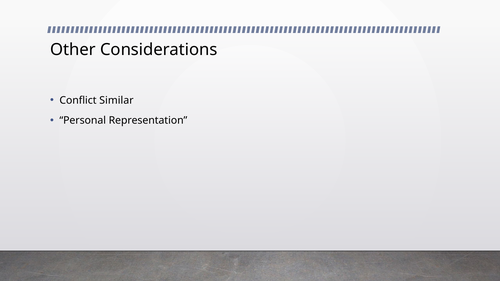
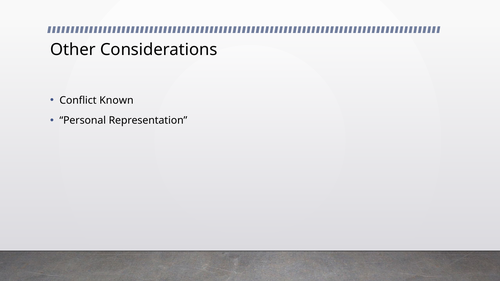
Similar: Similar -> Known (116, 100)
